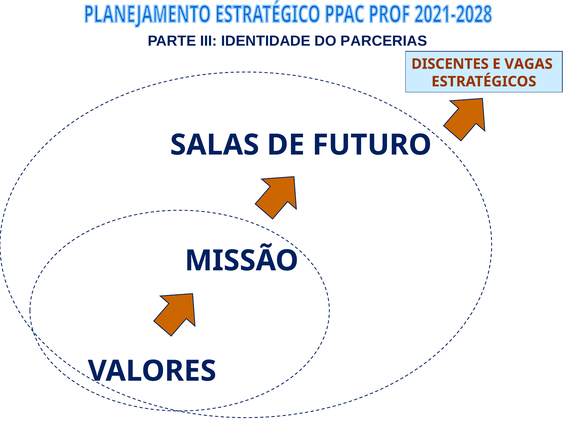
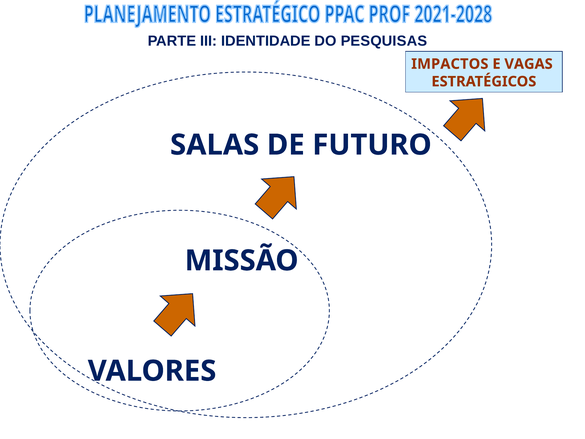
PARCERIAS: PARCERIAS -> PESQUISAS (384, 41)
DISCENTES: DISCENTES -> IMPACTOS (450, 64)
